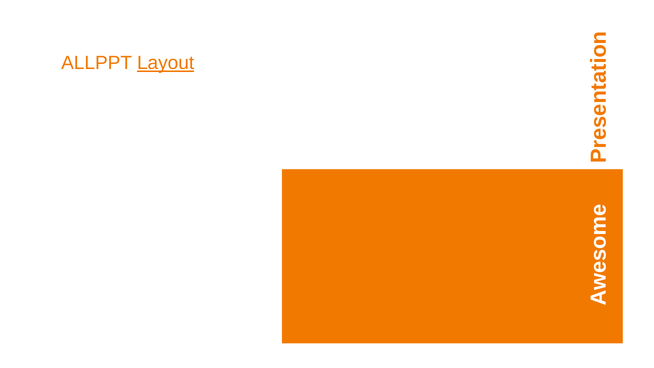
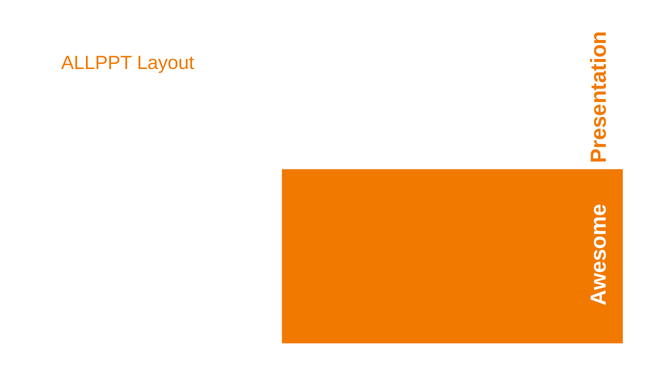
Layout underline: present -> none (166, 63)
